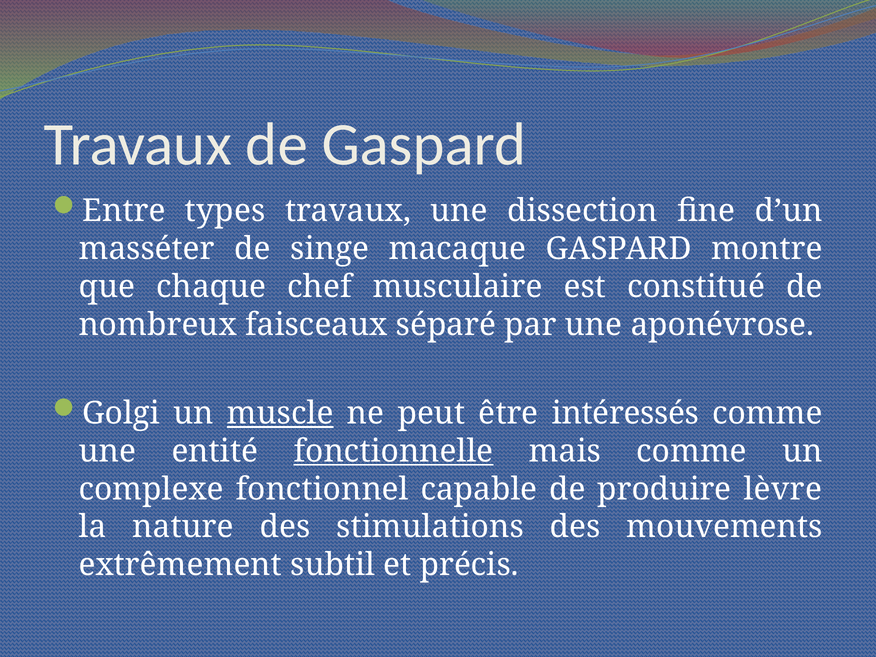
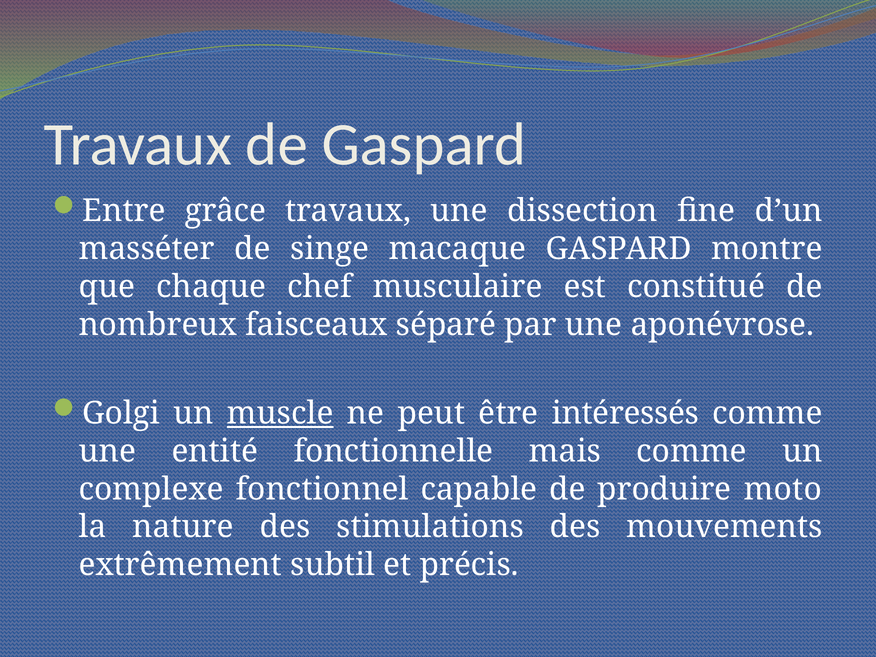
types: types -> grâce (226, 211)
fonctionnelle underline: present -> none (394, 451)
lèvre: lèvre -> moto (783, 489)
